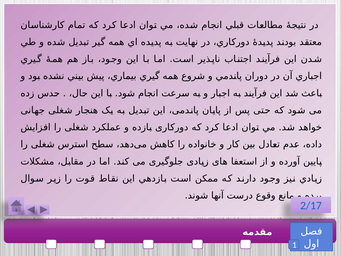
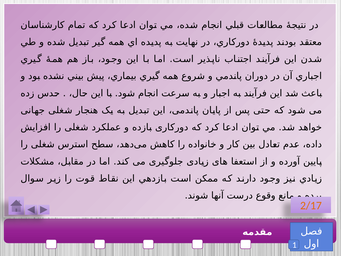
2/17 colour: blue -> orange (311, 206)
